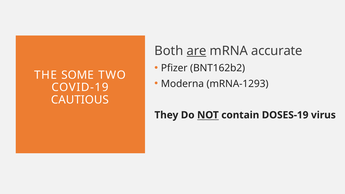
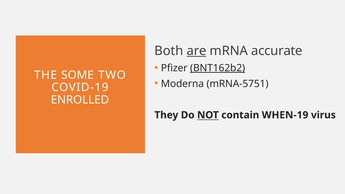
BNT162b2 underline: none -> present (218, 68)
mRNA-1293: mRNA-1293 -> mRNA-5751 (238, 84)
CAUTIOUS: CAUTIOUS -> ENROLLED (80, 100)
DOSES-19: DOSES-19 -> WHEN-19 (285, 115)
